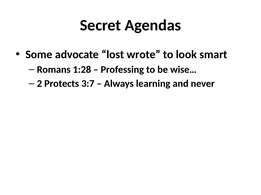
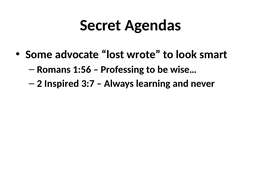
1:28: 1:28 -> 1:56 (82, 70)
Protects: Protects -> Inspired (62, 84)
